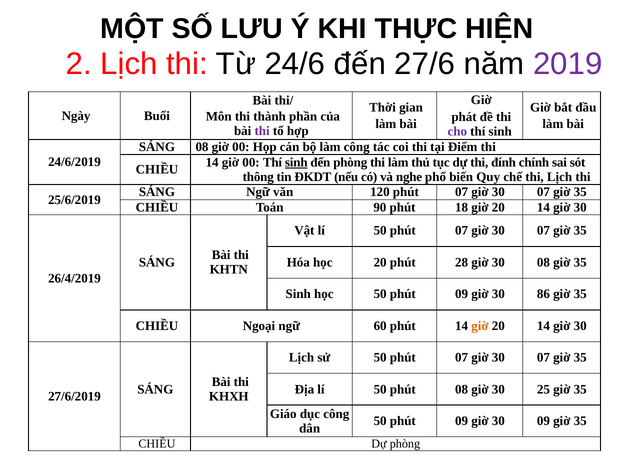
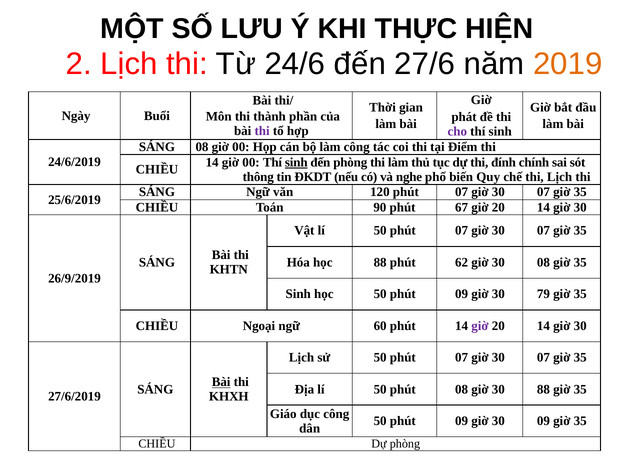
2019 colour: purple -> orange (568, 64)
18: 18 -> 67 (462, 207)
học 20: 20 -> 88 (380, 262)
28: 28 -> 62 (462, 262)
26/4/2019: 26/4/2019 -> 26/9/2019 (74, 278)
86: 86 -> 79 (543, 294)
giờ colour: orange -> purple (480, 326)
Bài underline: none -> present (221, 382)
30 25: 25 -> 88 (543, 389)
